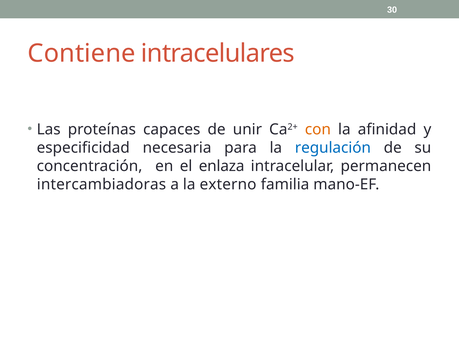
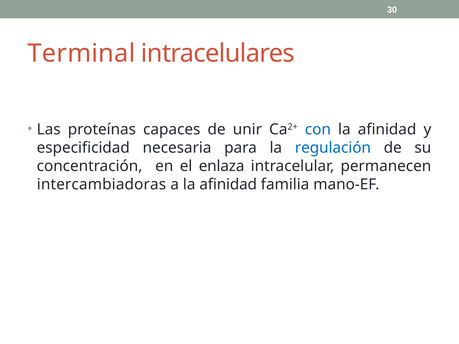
Contiene: Contiene -> Terminal (81, 53)
con colour: orange -> blue (318, 130)
a la externo: externo -> afinidad (228, 185)
